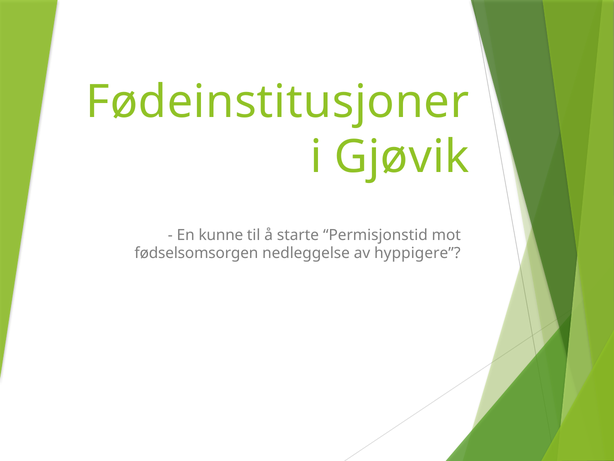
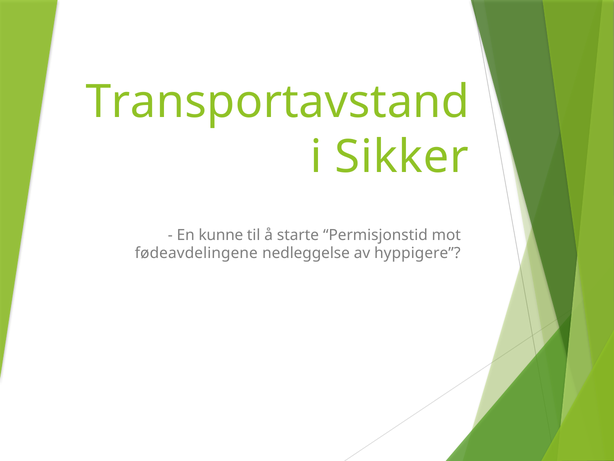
Fødeinstitusjoner: Fødeinstitusjoner -> Transportavstand (278, 102)
Gjøvik: Gjøvik -> Sikker (402, 157)
fødselsomsorgen: fødselsomsorgen -> fødeavdelingene (196, 253)
